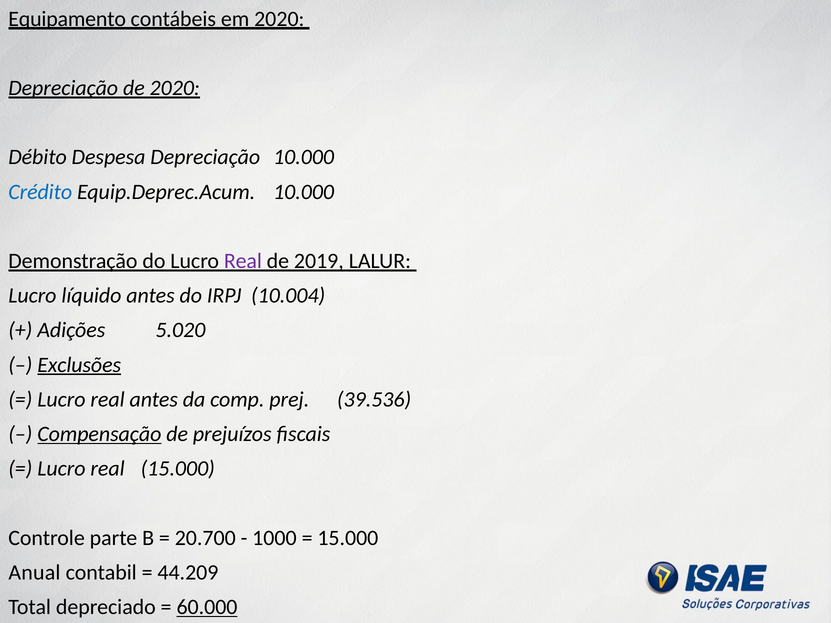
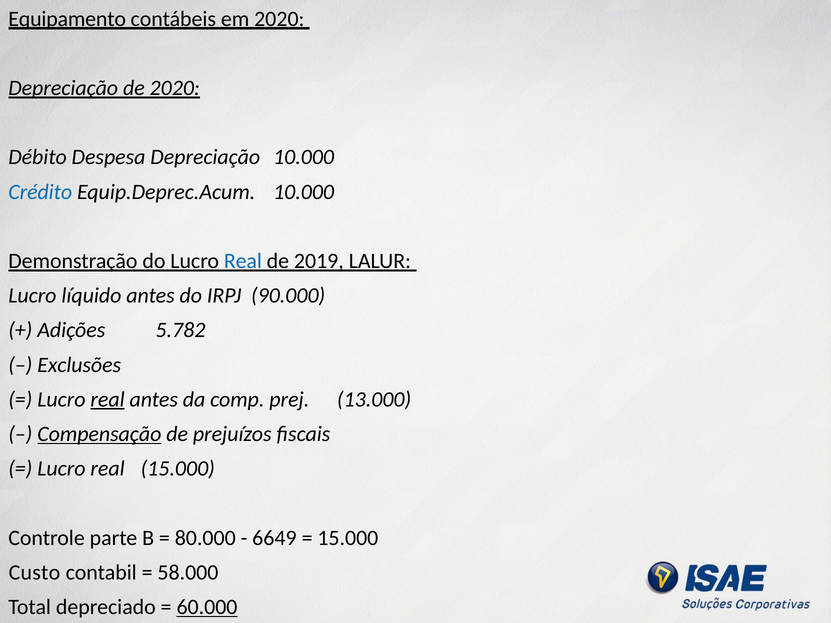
Real colour: purple -> blue (243, 261)
10.004: 10.004 -> 90.000 (288, 296)
5.020: 5.020 -> 5.782 (180, 330)
Exclusões underline: present -> none (79, 365)
real underline: none -> present (108, 400)
39.536: 39.536 -> 13.000 (374, 400)
20.700: 20.700 -> 80.000 (205, 538)
1000: 1000 -> 6649 (274, 538)
Anual: Anual -> Custo (34, 573)
44.209: 44.209 -> 58.000 (188, 573)
